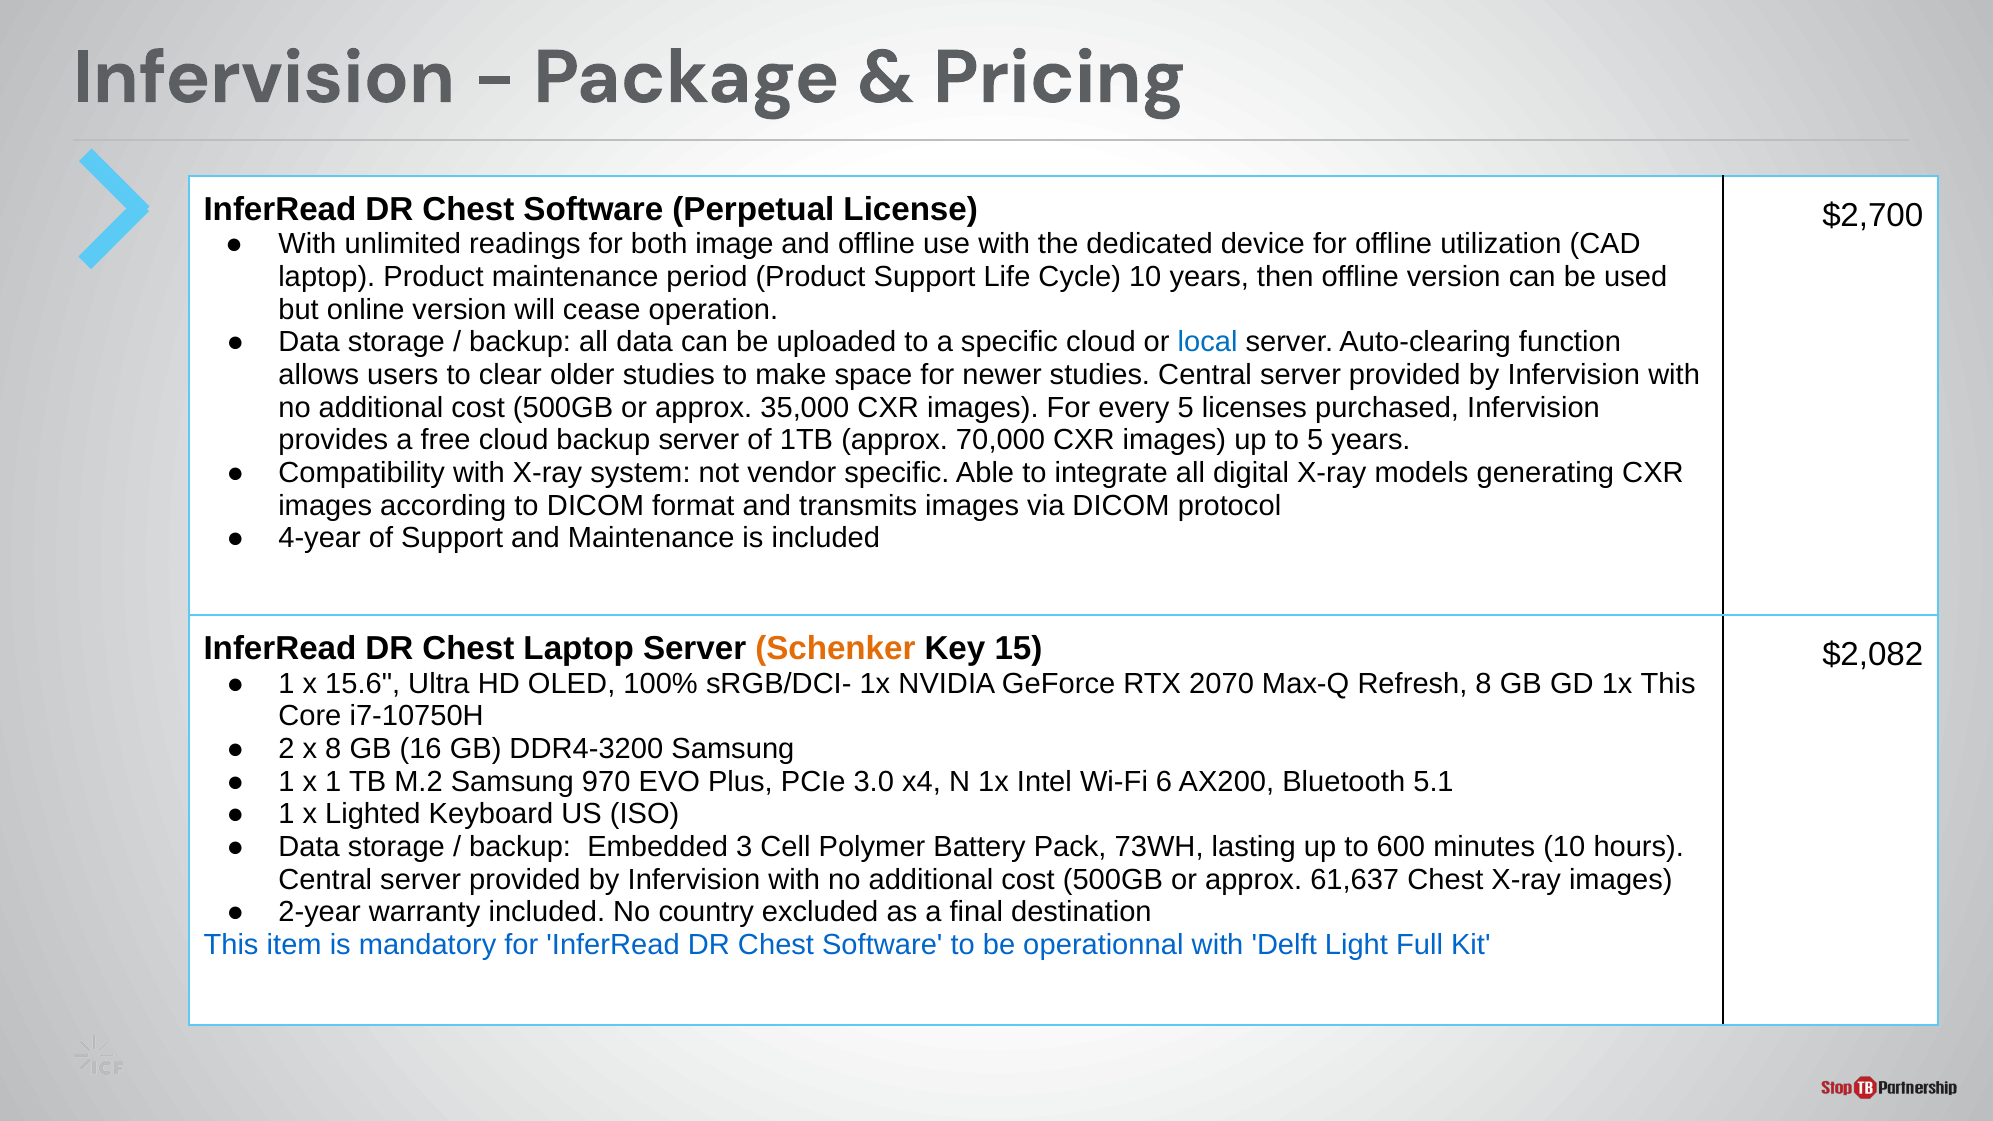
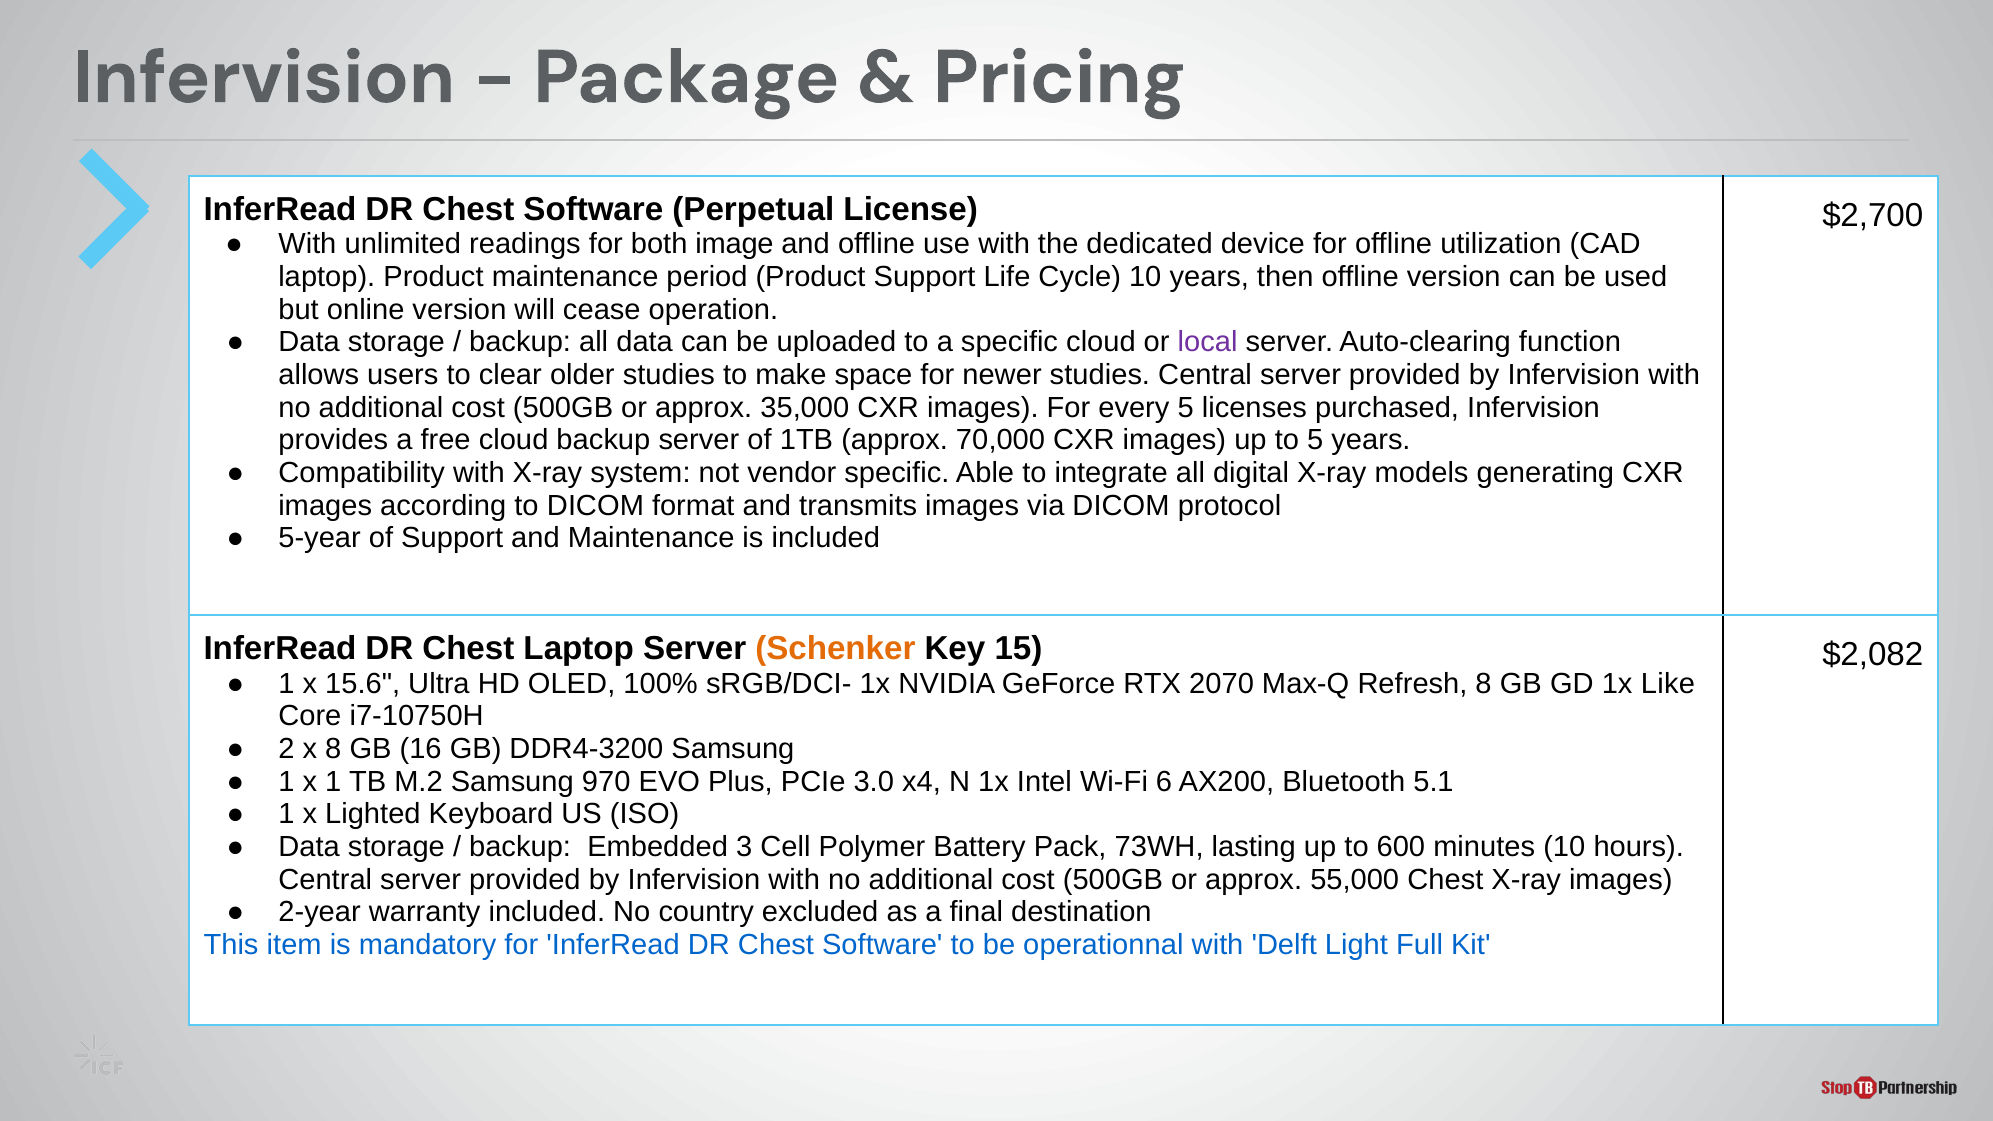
local colour: blue -> purple (1208, 342)
4-year: 4-year -> 5-year (320, 538)
1x This: This -> Like (1668, 684)
61,637: 61,637 -> 55,000 (1355, 880)
